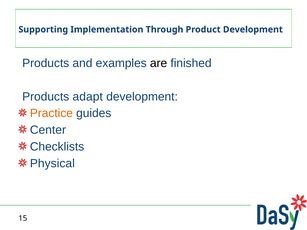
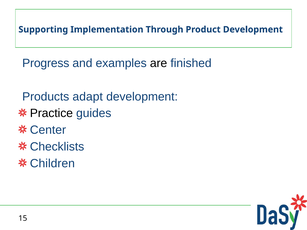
Products: Products -> Progress (46, 63)
Practice colour: orange -> black (51, 113)
Physical: Physical -> Children (52, 164)
